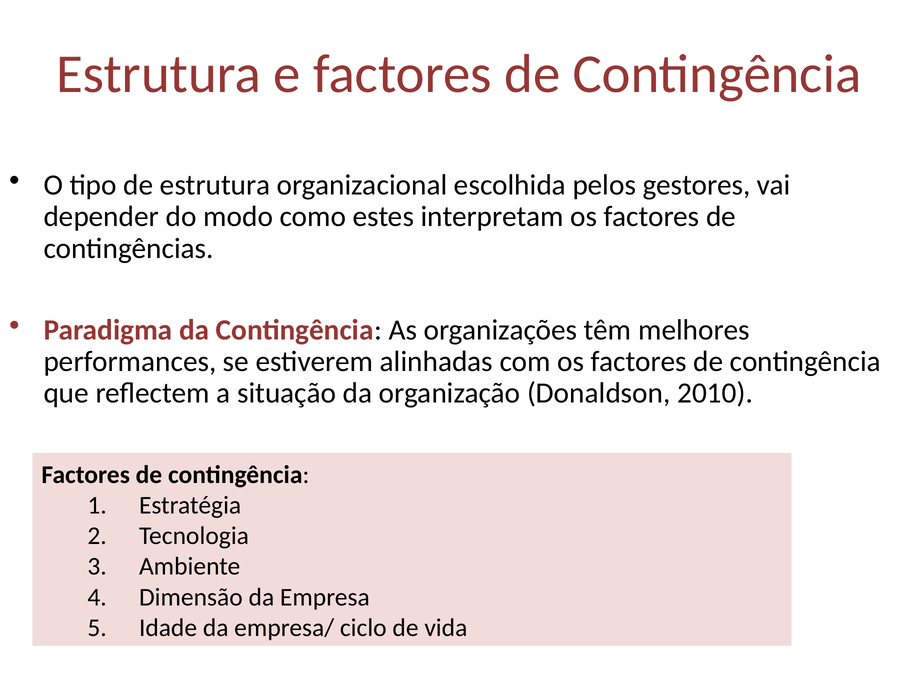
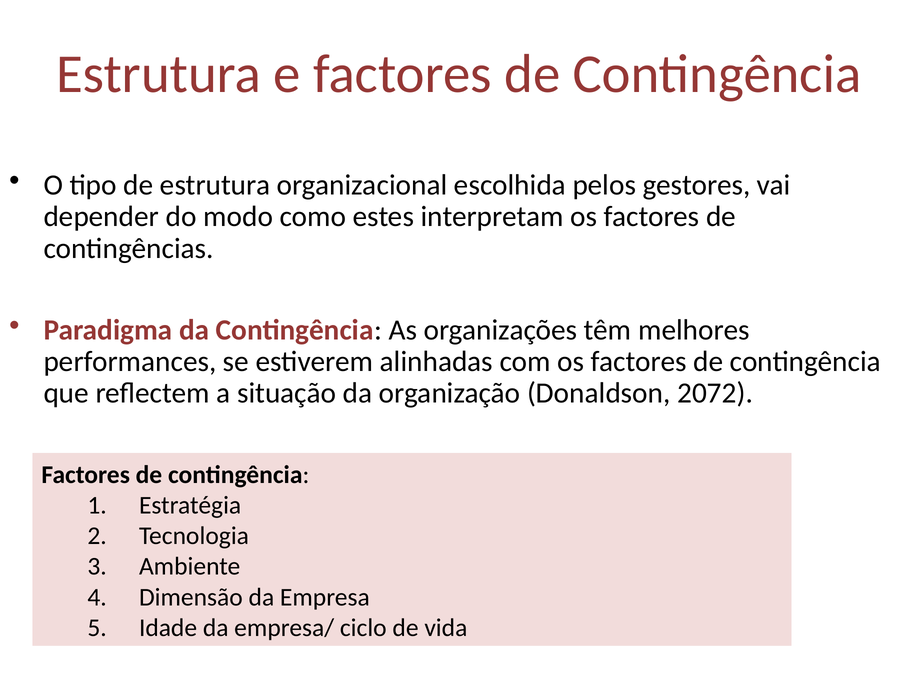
2010: 2010 -> 2072 (715, 393)
